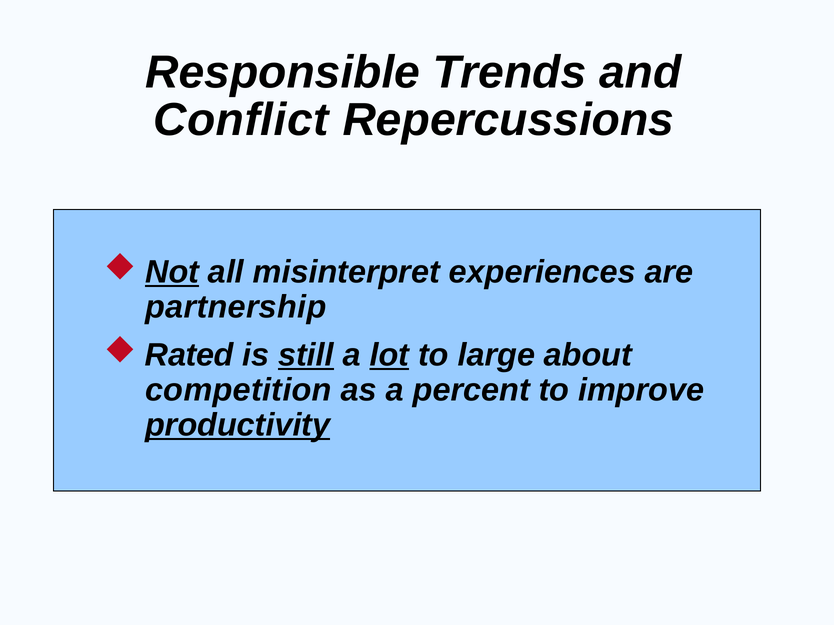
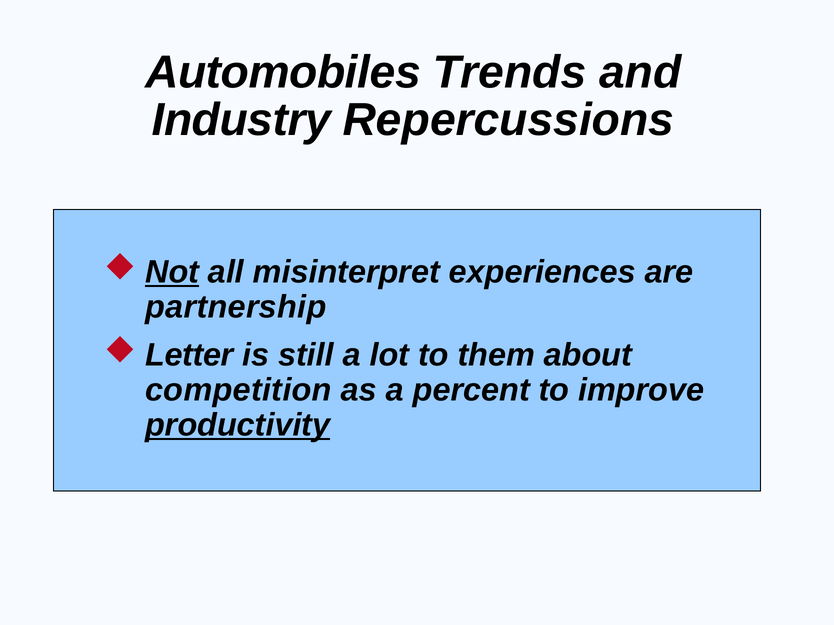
Responsible: Responsible -> Automobiles (283, 73)
Conflict: Conflict -> Industry (241, 120)
Rated: Rated -> Letter (189, 355)
still underline: present -> none (306, 355)
lot underline: present -> none (389, 355)
large: large -> them (496, 355)
